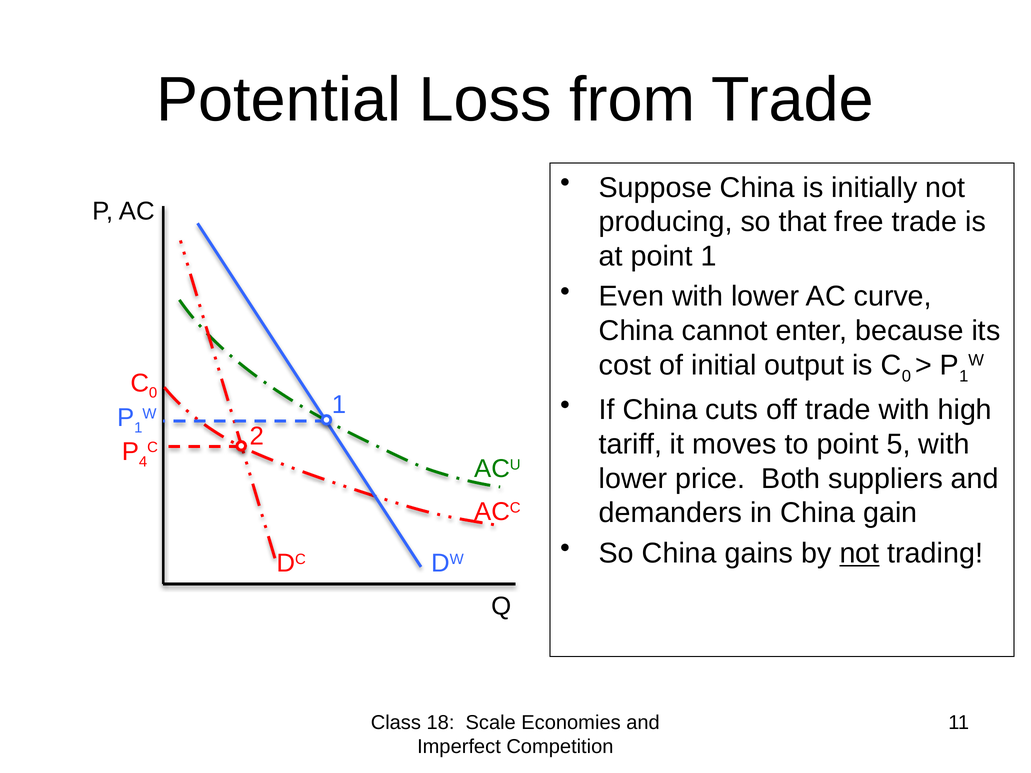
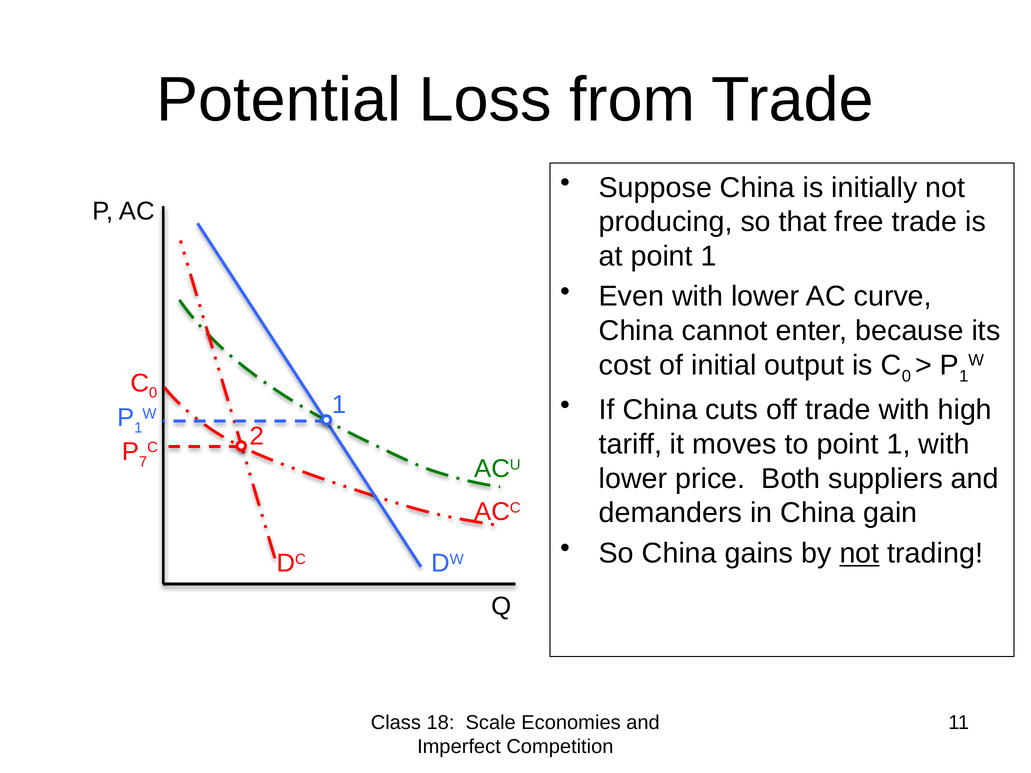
to point 5: 5 -> 1 (899, 444)
4: 4 -> 7 (143, 462)
